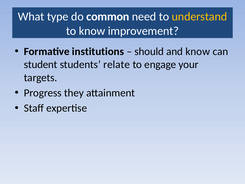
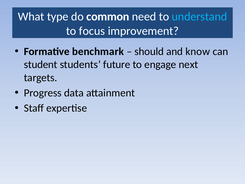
understand colour: yellow -> light blue (199, 17)
to know: know -> focus (92, 31)
institutions: institutions -> benchmark (98, 51)
relate: relate -> future (117, 64)
your: your -> next (188, 64)
they: they -> data (74, 93)
